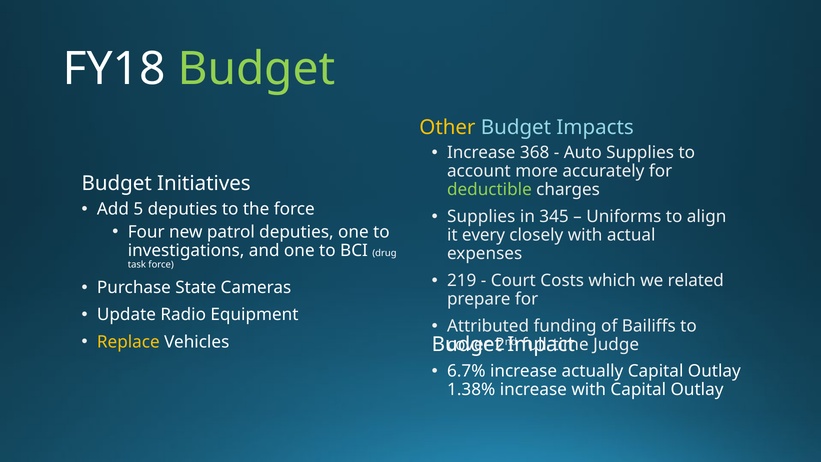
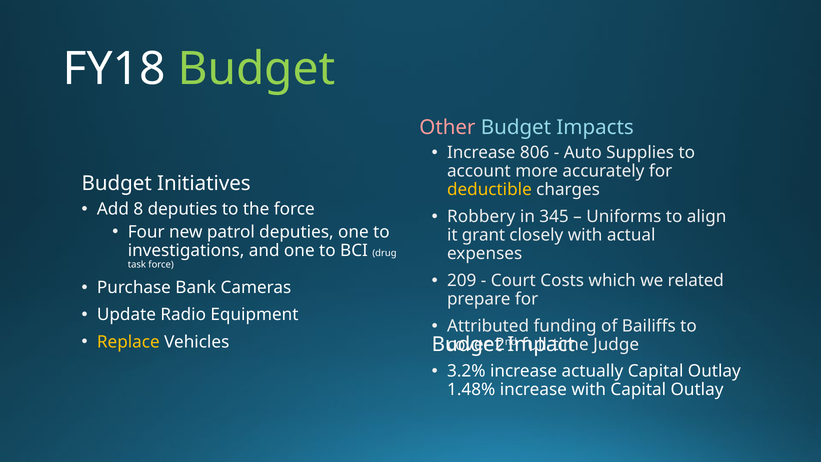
Other colour: yellow -> pink (447, 128)
368: 368 -> 806 (535, 153)
deductible colour: light green -> yellow (489, 190)
5: 5 -> 8 (138, 209)
Supplies: Supplies -> Robbery (481, 217)
every: every -> grant (483, 235)
219: 219 -> 209 (462, 281)
State: State -> Bank (196, 288)
6.7%: 6.7% -> 3.2% (466, 371)
1.38%: 1.38% -> 1.48% (471, 389)
